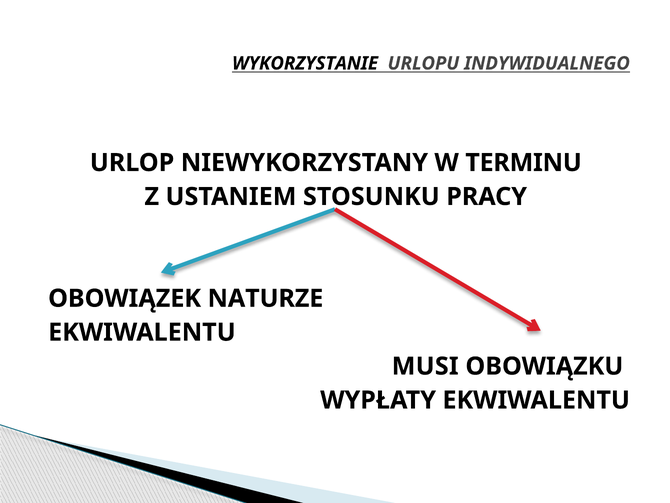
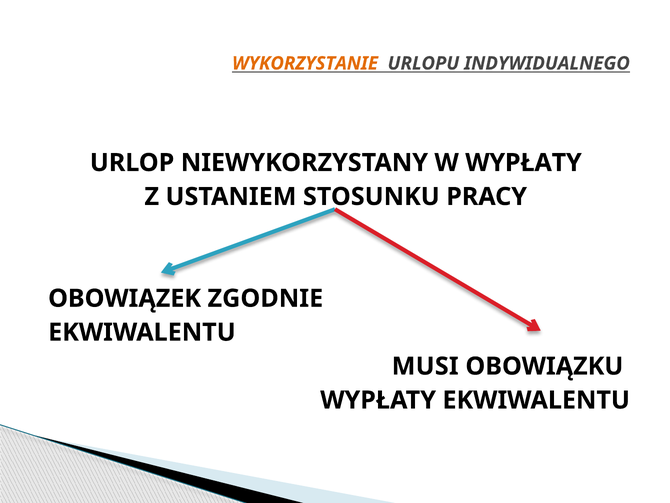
WYKORZYSTANIE colour: black -> orange (305, 63)
W TERMINU: TERMINU -> WYPŁATY (523, 163)
NATURZE: NATURZE -> ZGODNIE (265, 298)
